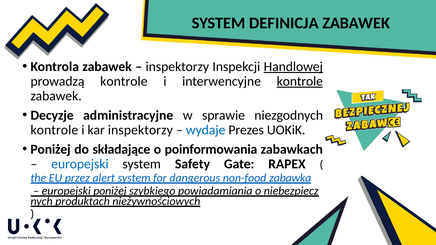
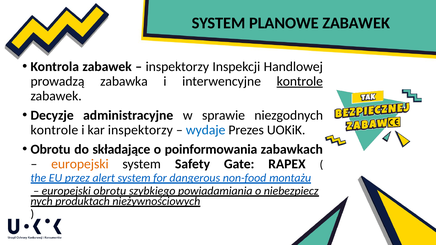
DEFINICJA: DEFINICJA -> PLANOWE (284, 23)
Handlowej underline: present -> none (293, 67)
prowadzą kontrole: kontrole -> zabawka (124, 81)
Poniżej: Poniżej -> Obrotu (51, 149)
europejski colour: blue -> orange (80, 164)
zabawka: zabawka -> montażu (290, 178)
europejski poniżej: poniżej -> obrotu (110, 191)
